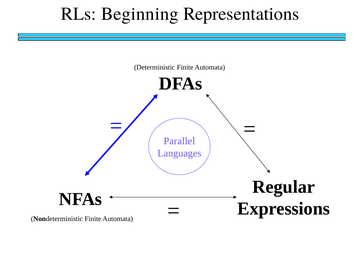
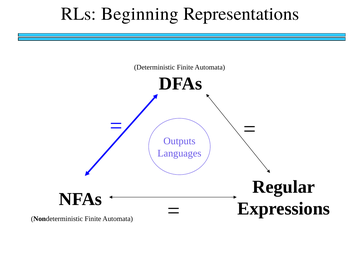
Parallel: Parallel -> Outputs (179, 141)
